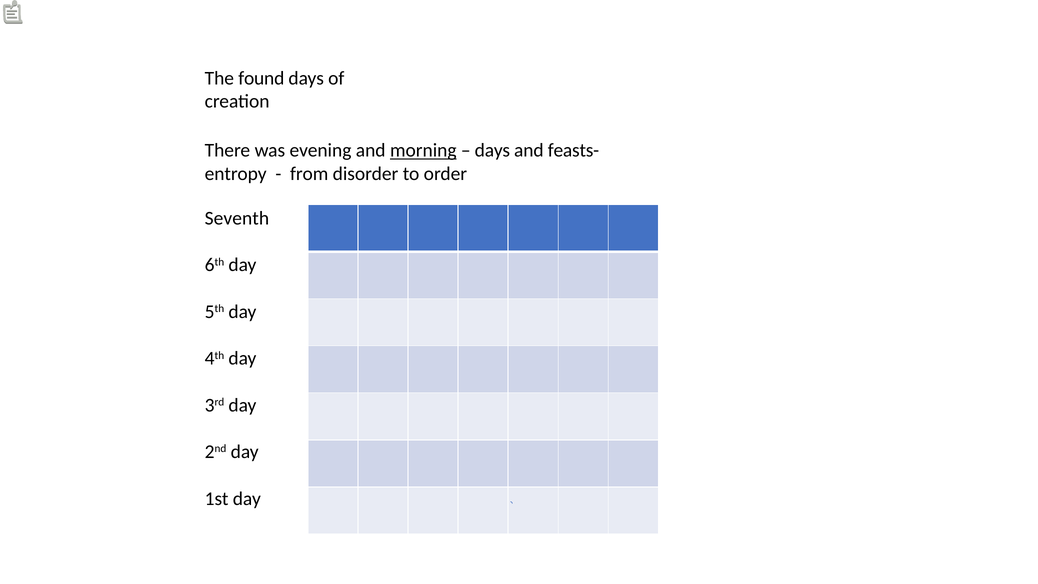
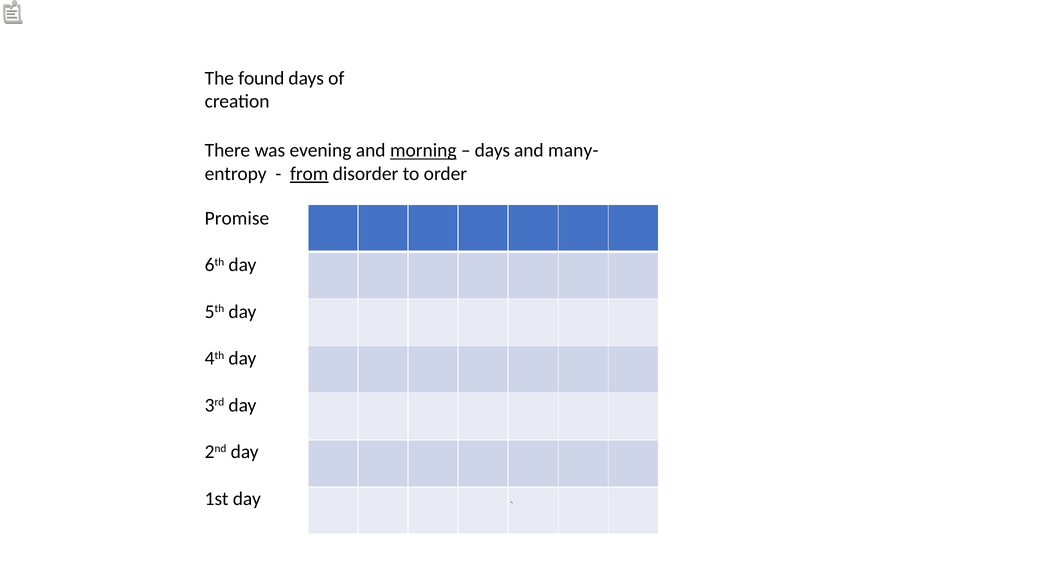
feasts-: feasts- -> many- (573, 151)
from underline: none -> present (309, 174)
Seventh: Seventh -> Promise (237, 218)
